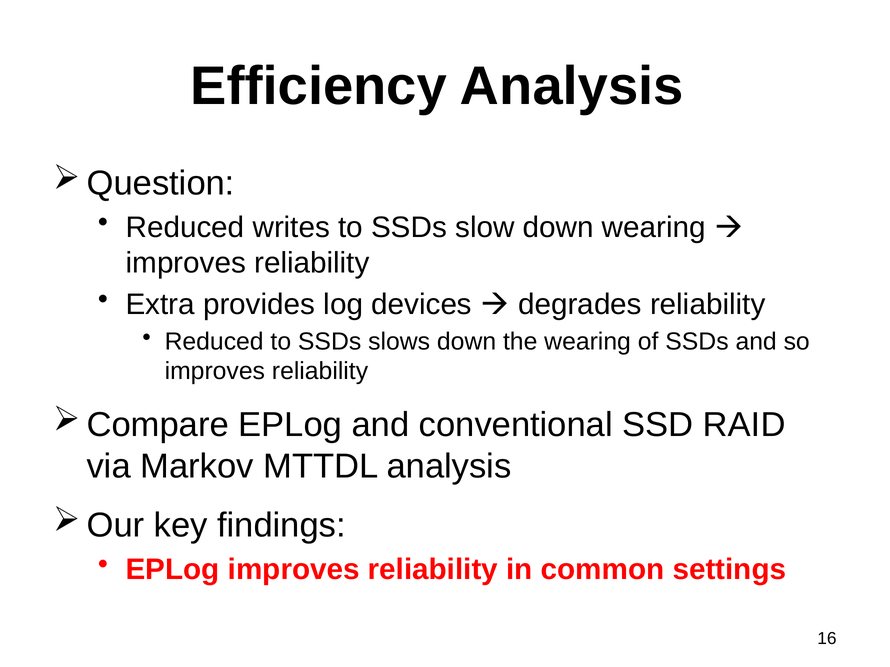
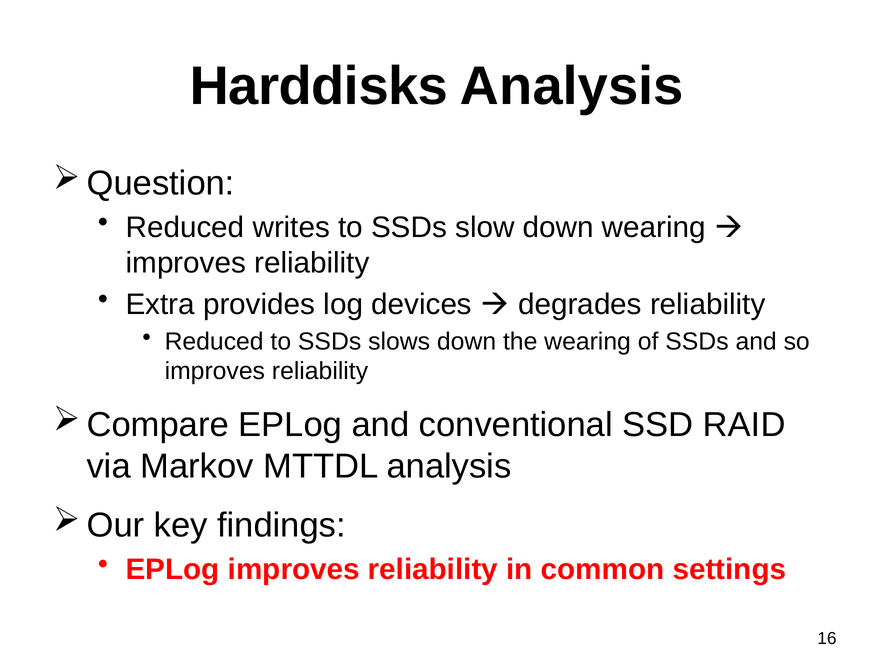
Efficiency: Efficiency -> Harddisks (319, 86)
